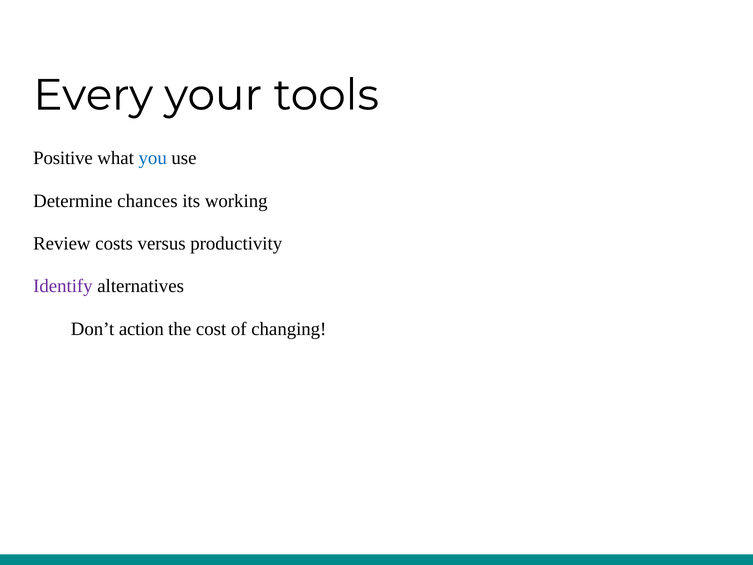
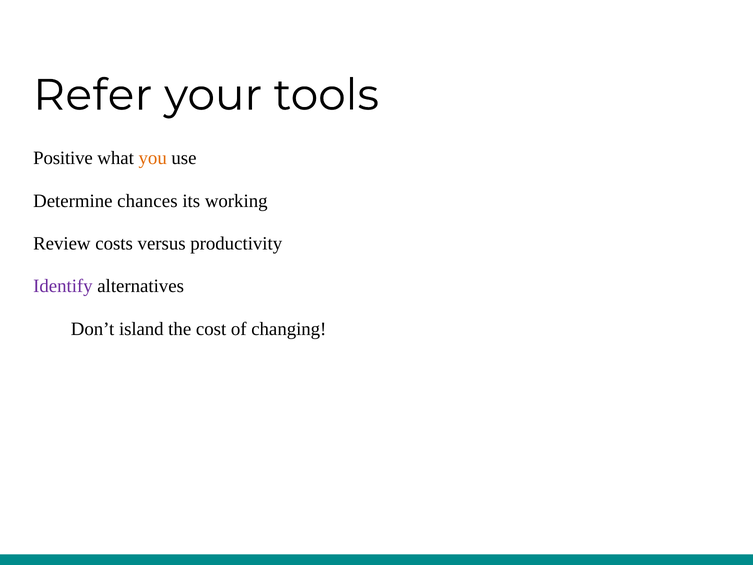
Every: Every -> Refer (93, 95)
you colour: blue -> orange (153, 158)
action: action -> island (141, 329)
